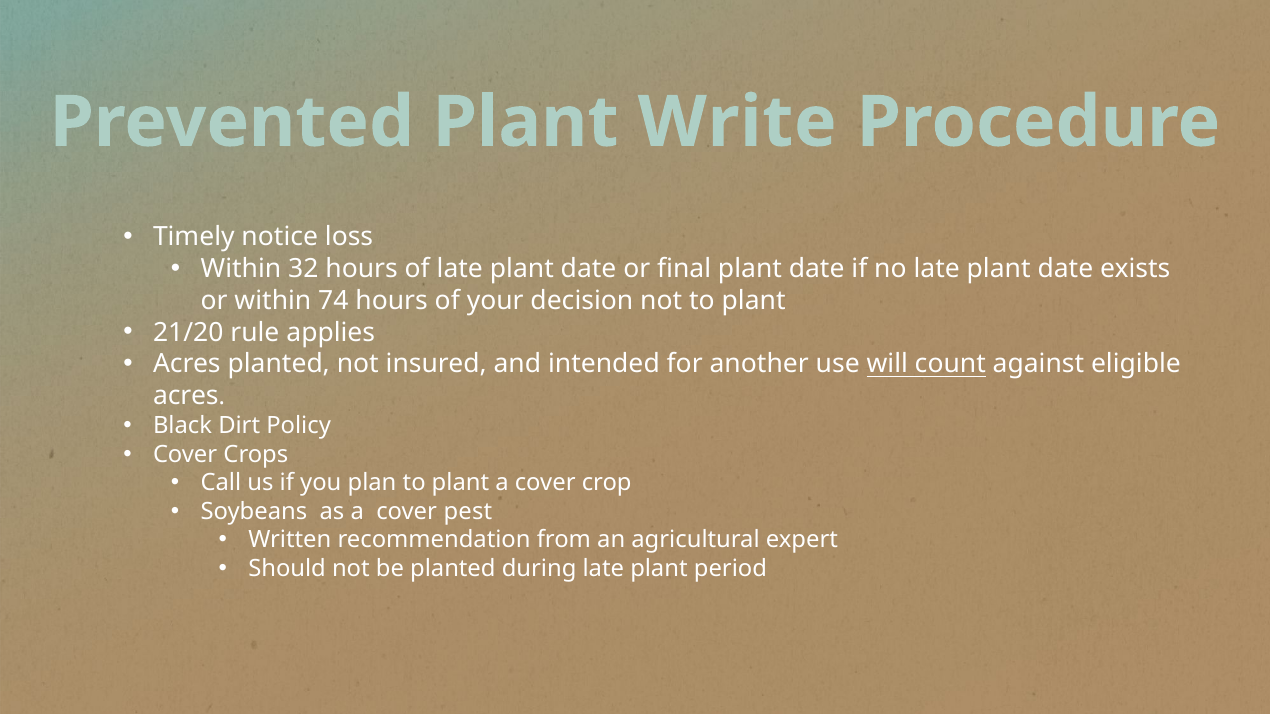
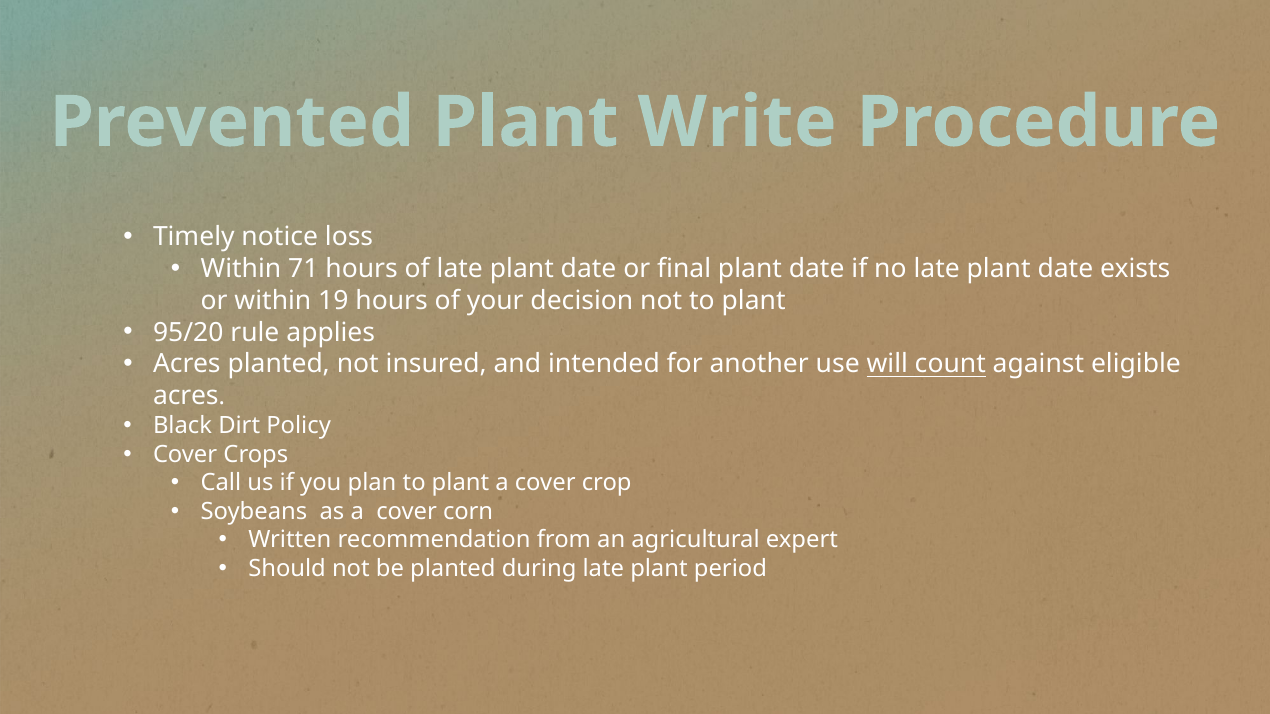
32: 32 -> 71 (303, 269)
74: 74 -> 19 (333, 301)
21/20: 21/20 -> 95/20 (188, 333)
pest: pest -> corn (468, 512)
